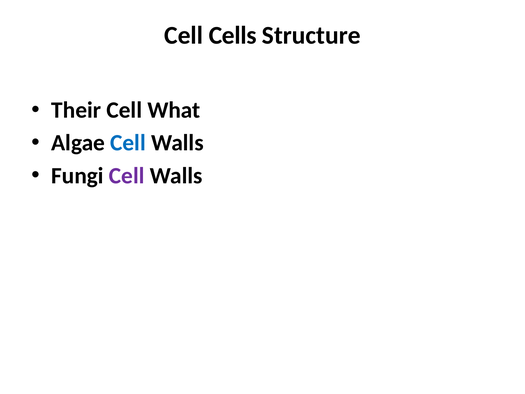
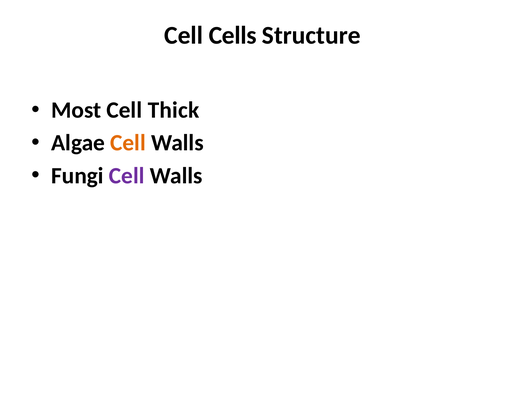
Their: Their -> Most (76, 110)
What: What -> Thick (174, 110)
Cell colour: blue -> orange (128, 143)
